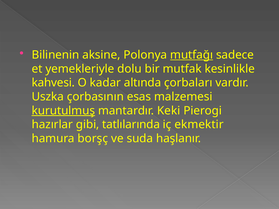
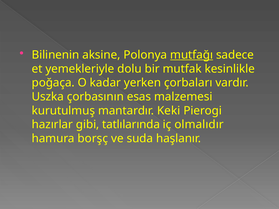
kahvesi: kahvesi -> poğaça (53, 83)
altında: altında -> yerken (143, 83)
kurutulmuş underline: present -> none (63, 111)
ekmektir: ekmektir -> olmalıdır (199, 125)
